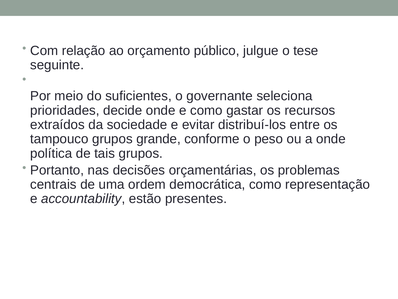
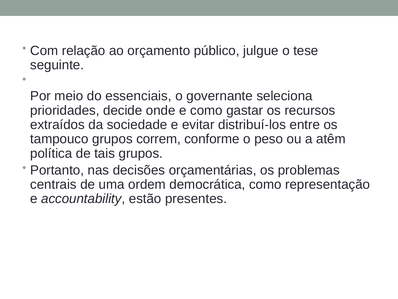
suficientes: suficientes -> essenciais (138, 96)
grande: grande -> correm (158, 139)
a onde: onde -> atêm (331, 139)
